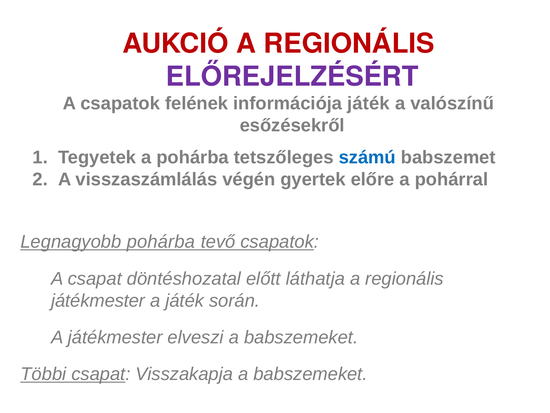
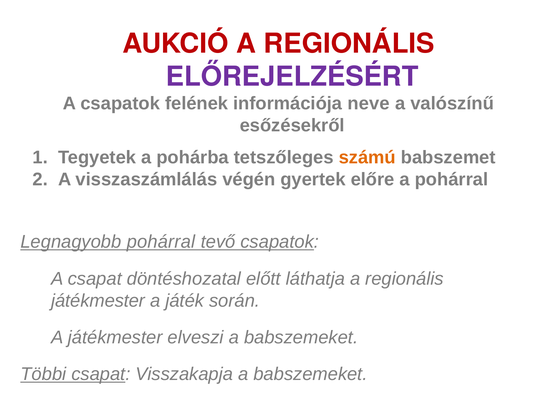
információja játék: játék -> neve (369, 103)
számú colour: blue -> orange (367, 157)
Legnagyobb pohárba: pohárba -> pohárral (161, 242)
